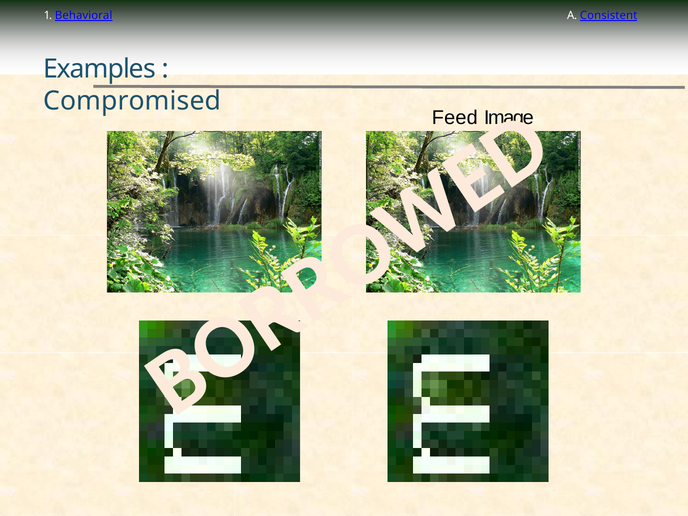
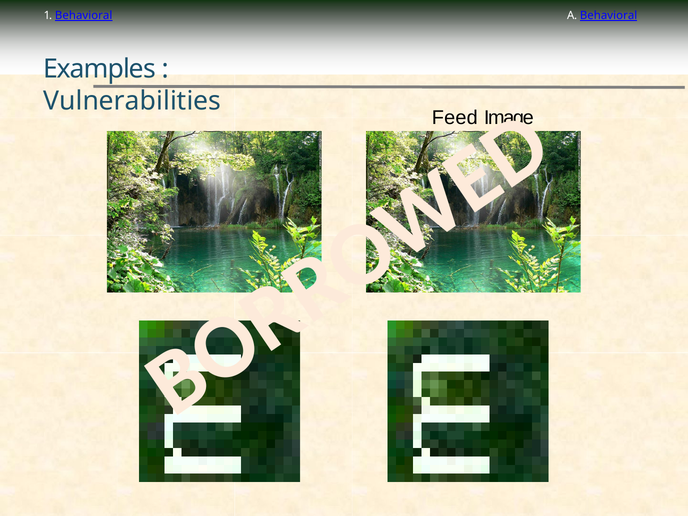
A Consistent: Consistent -> Behavioral (609, 15)
Compromised: Compromised -> Vulnerabilities (132, 101)
